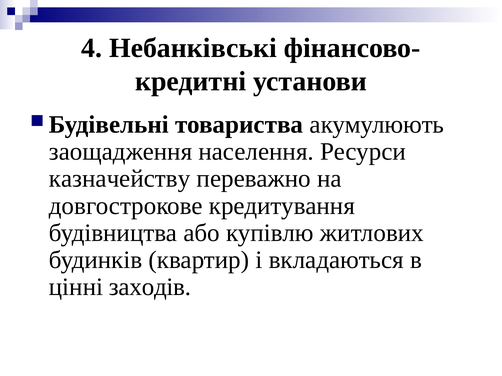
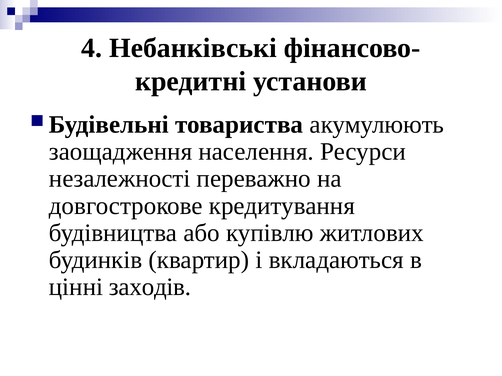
казначейству: казначейству -> незалежності (120, 179)
